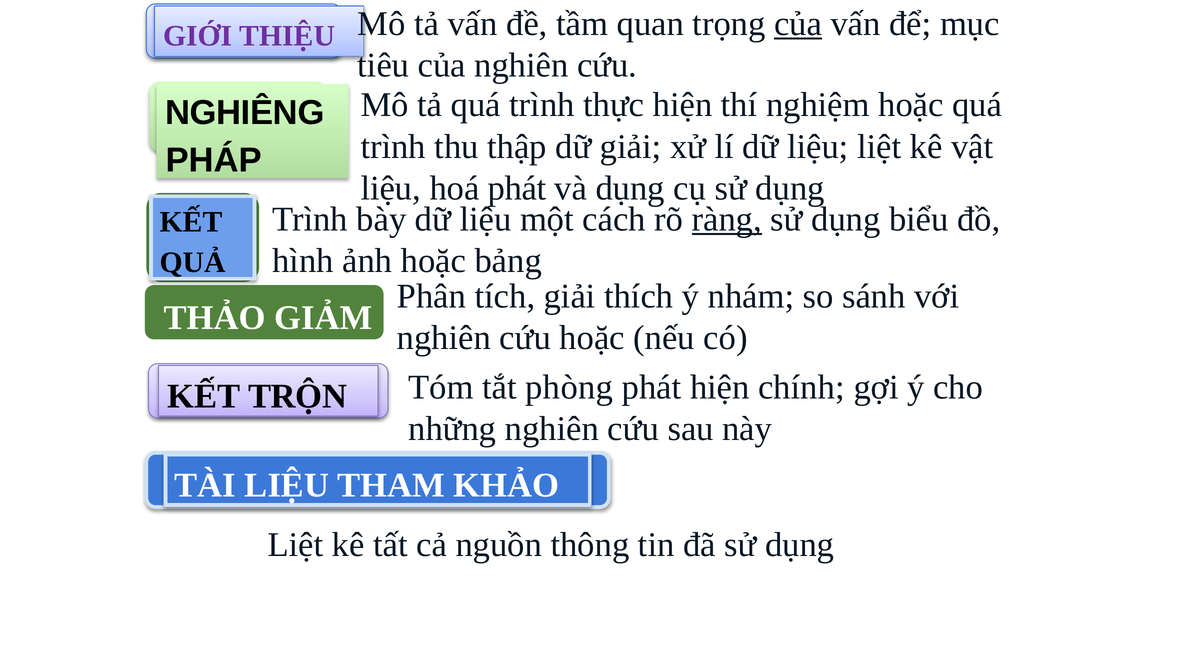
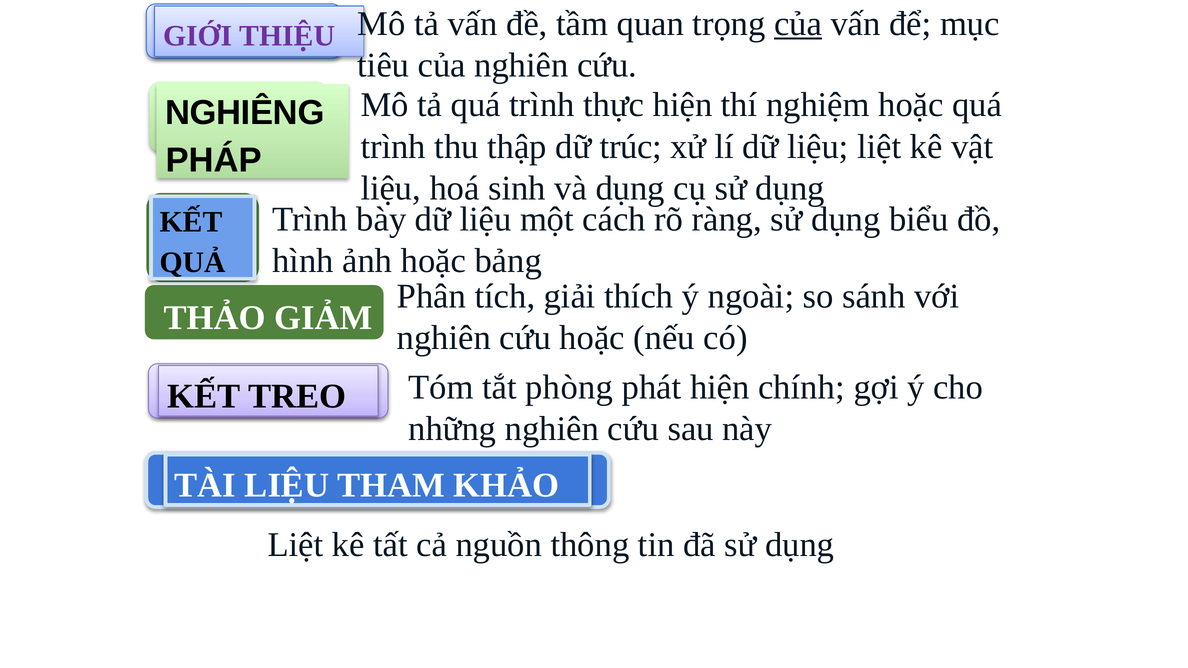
dữ giải: giải -> trúc (631, 147)
hoá phát: phát -> sinh (517, 188)
ràng underline: present -> none (727, 219)
nhám: nhám -> ngoài (751, 296)
TRỘN: TRỘN -> TREO (297, 397)
